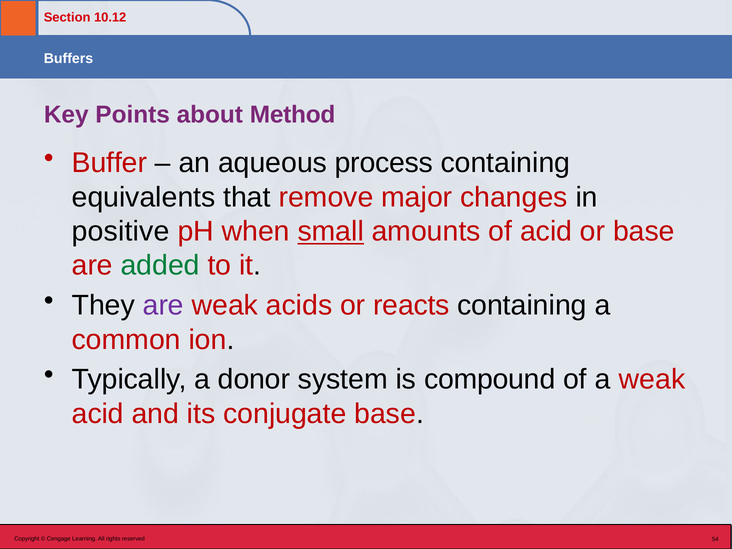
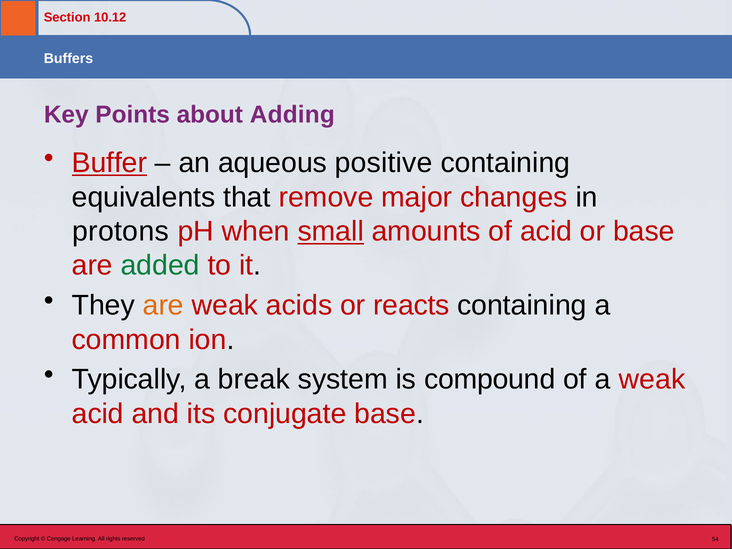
Method: Method -> Adding (292, 115)
Buffer underline: none -> present (109, 163)
process: process -> positive (384, 163)
positive: positive -> protons (121, 231)
are colour: purple -> orange (163, 305)
donor: donor -> break (254, 380)
